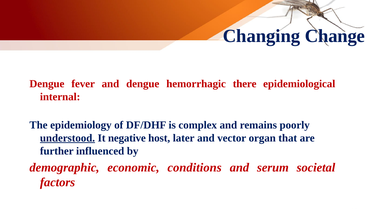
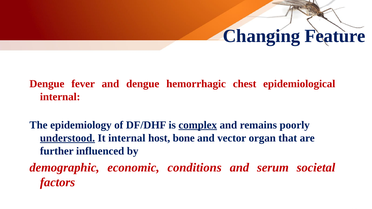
Change: Change -> Feature (335, 36)
there: there -> chest (245, 84)
complex underline: none -> present (198, 125)
It negative: negative -> internal (127, 138)
later: later -> bone (184, 138)
